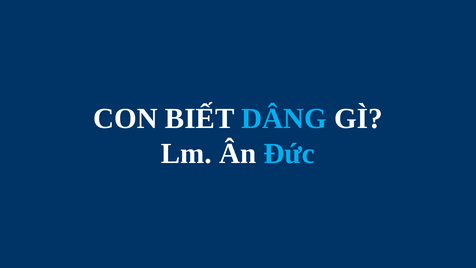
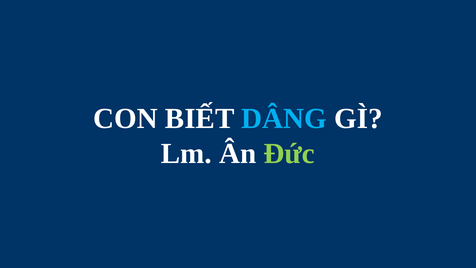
Đức colour: light blue -> light green (289, 153)
